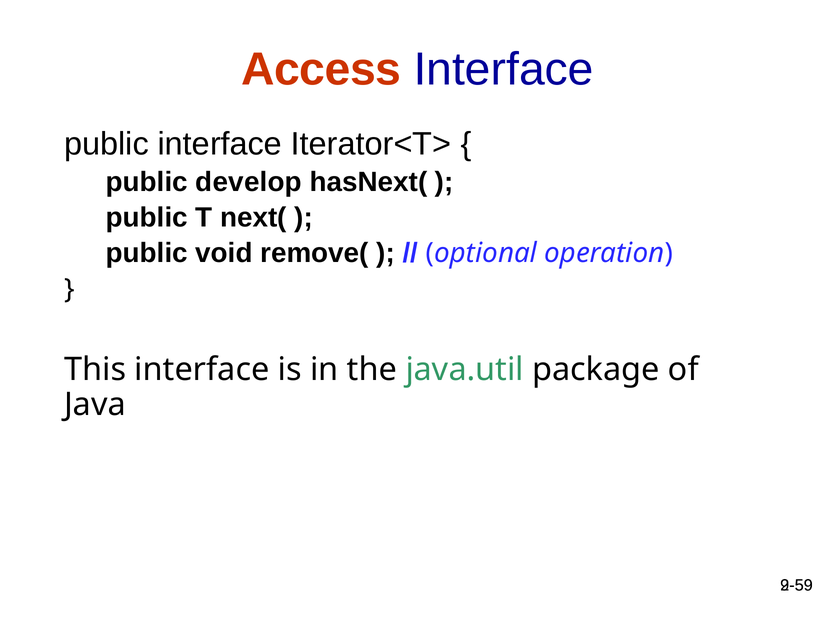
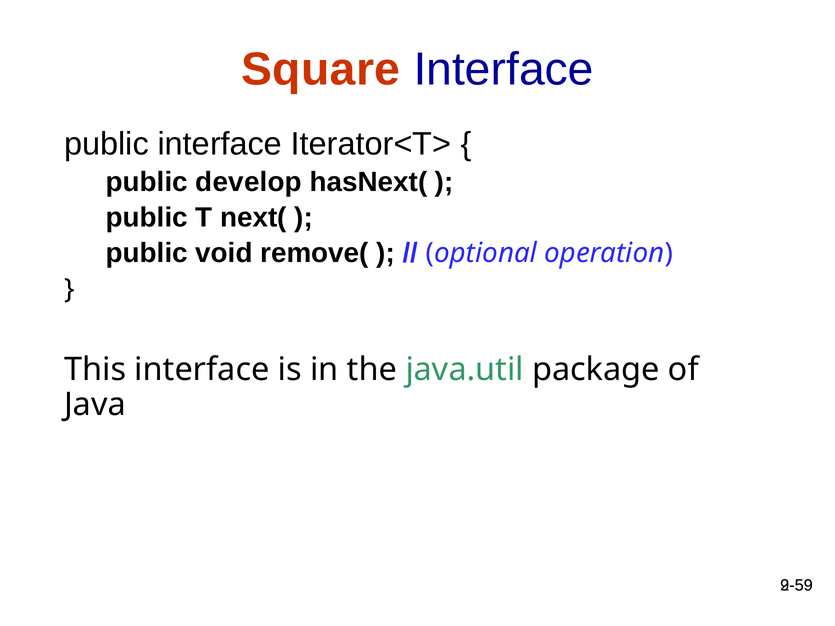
Access: Access -> Square (321, 69)
